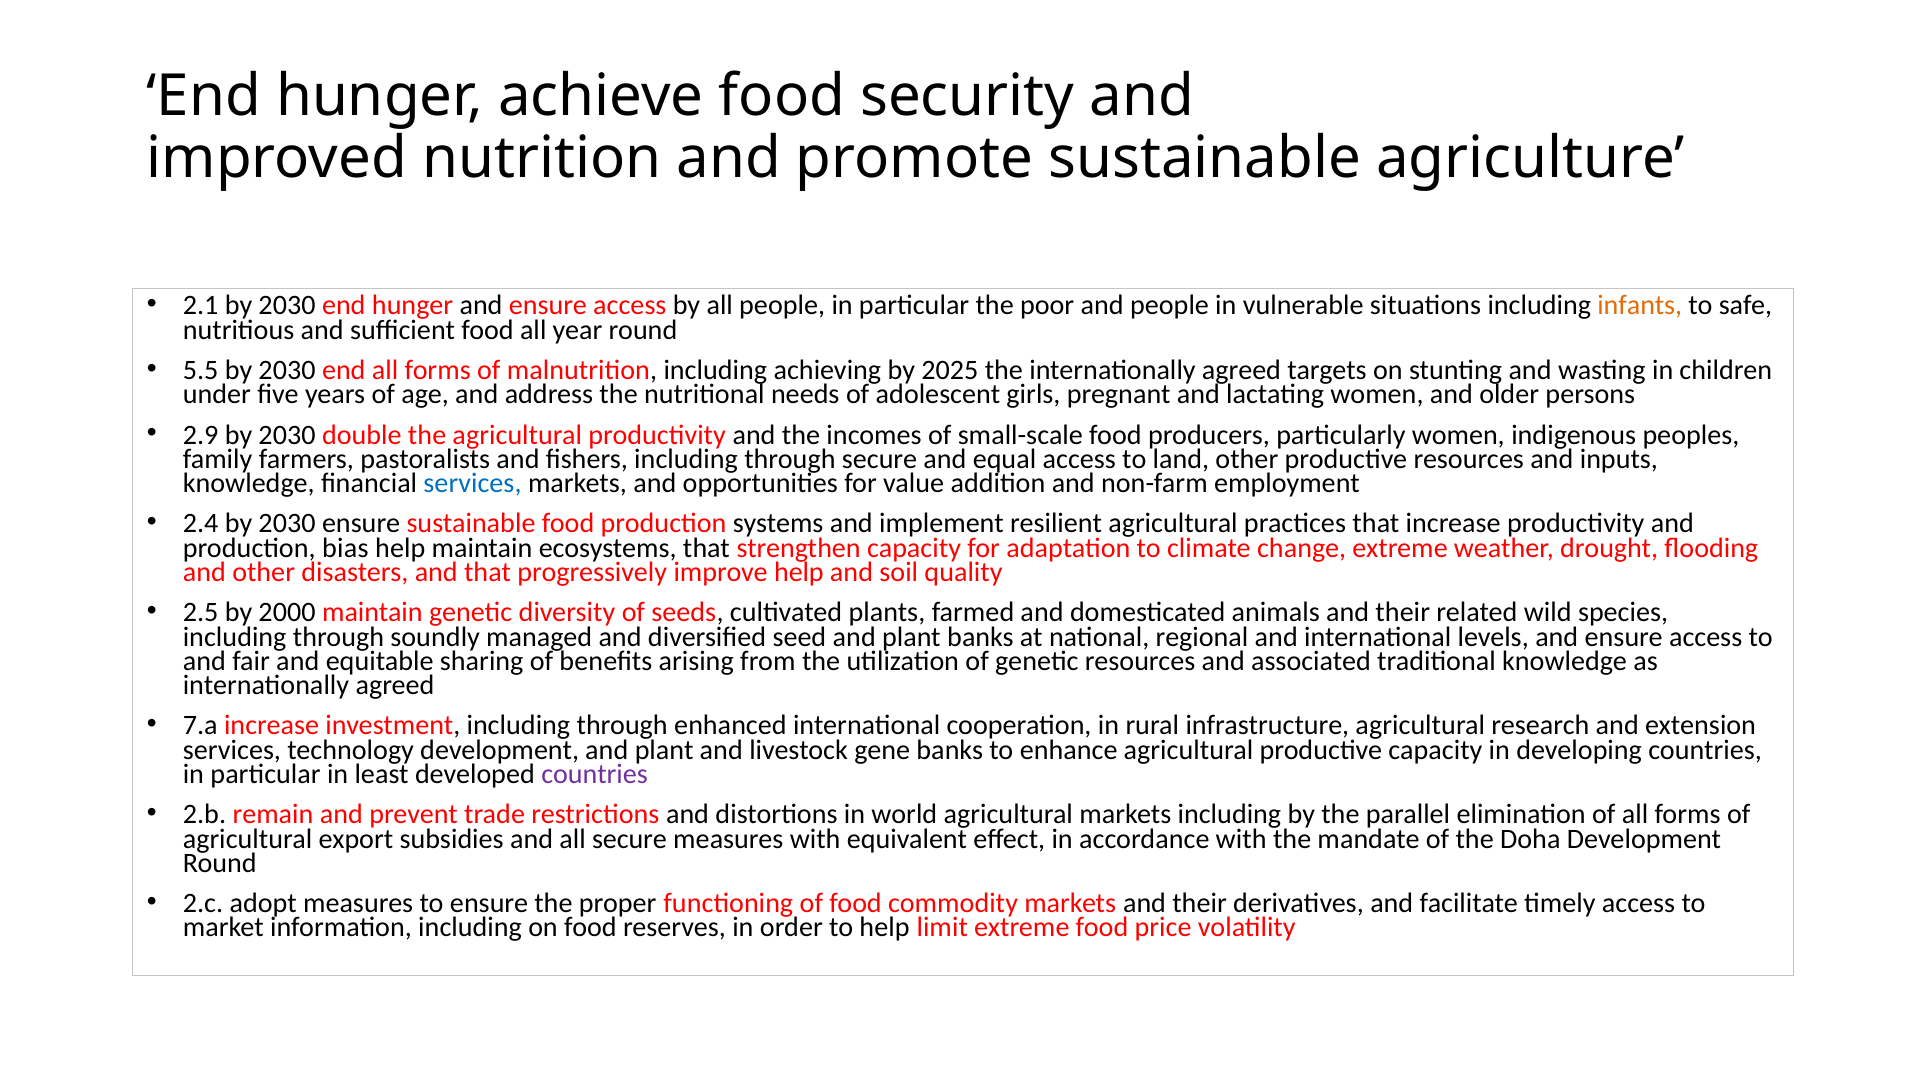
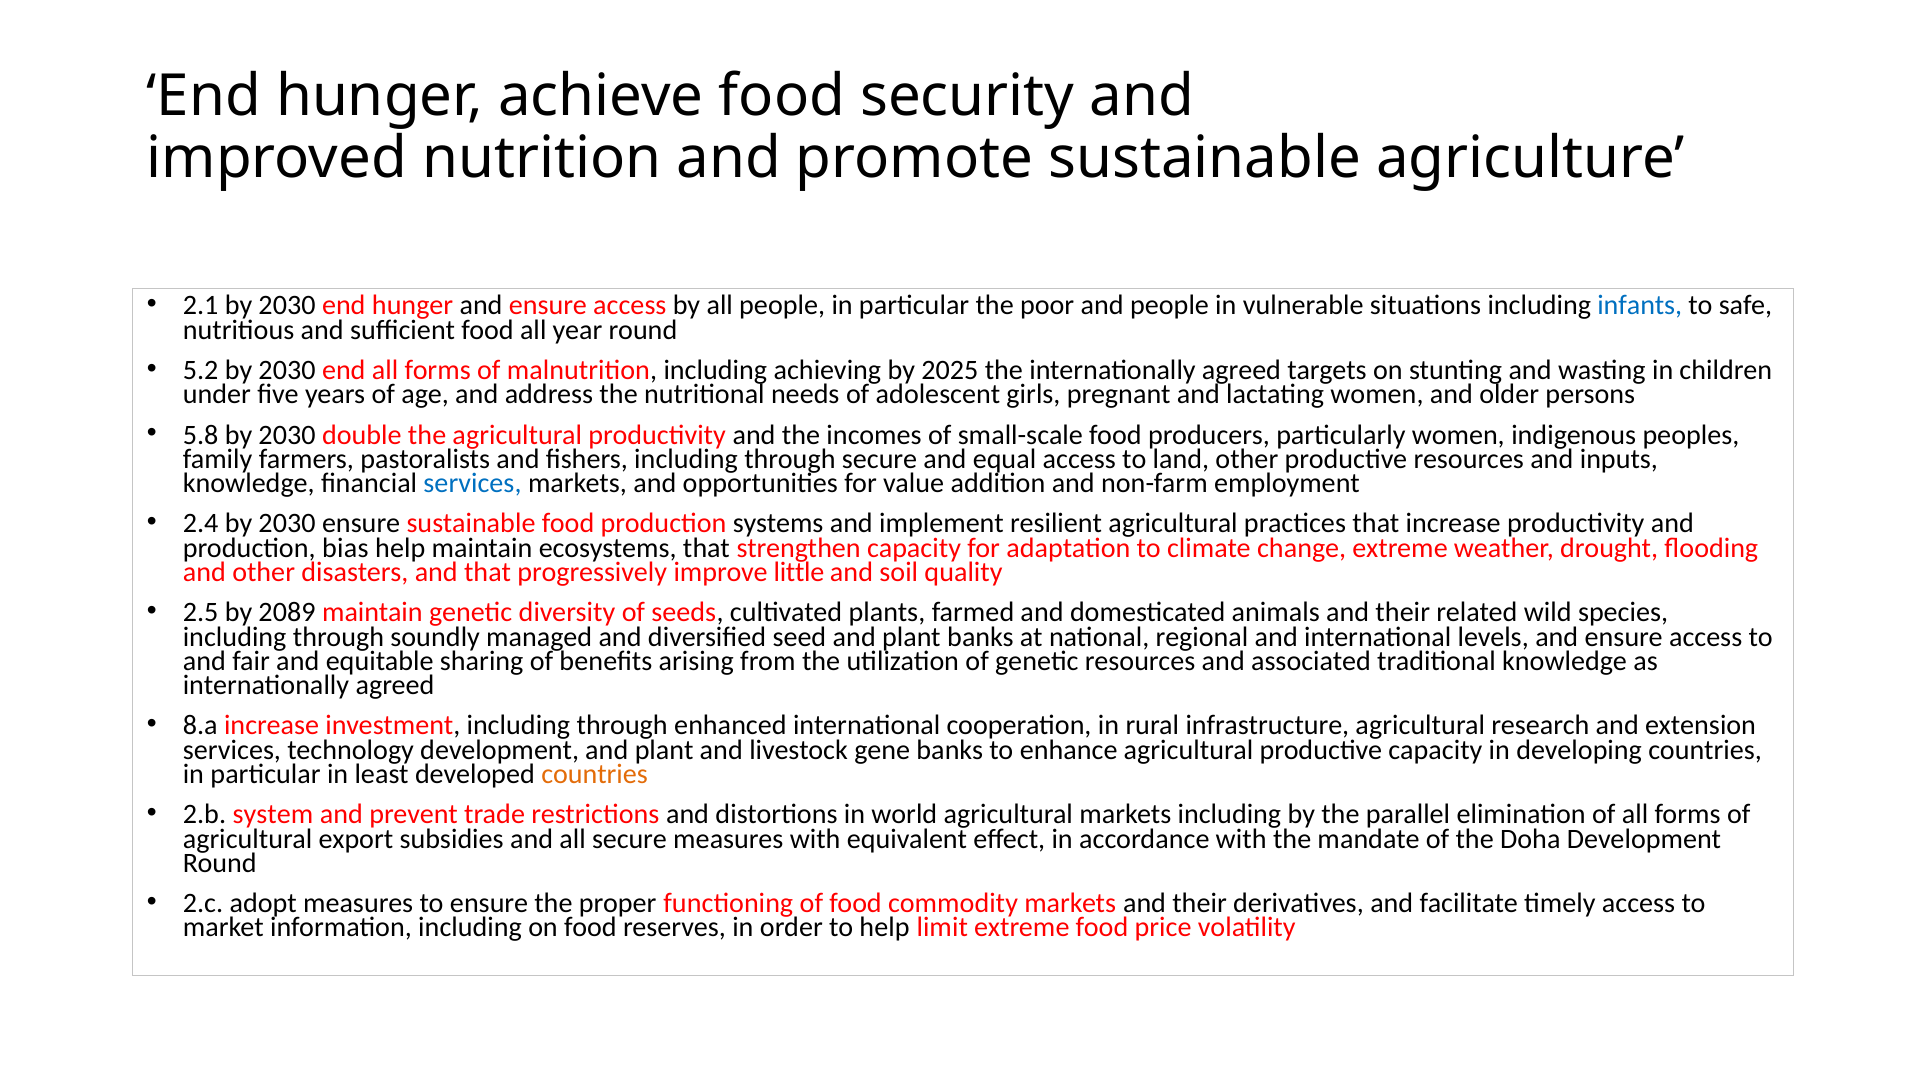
infants colour: orange -> blue (1640, 306)
5.5: 5.5 -> 5.2 (201, 370)
2.9: 2.9 -> 5.8 (201, 435)
improve help: help -> little (799, 572)
2000: 2000 -> 2089 (287, 613)
7.a: 7.a -> 8.a (200, 726)
countries colour: purple -> orange (595, 775)
remain: remain -> system (273, 815)
